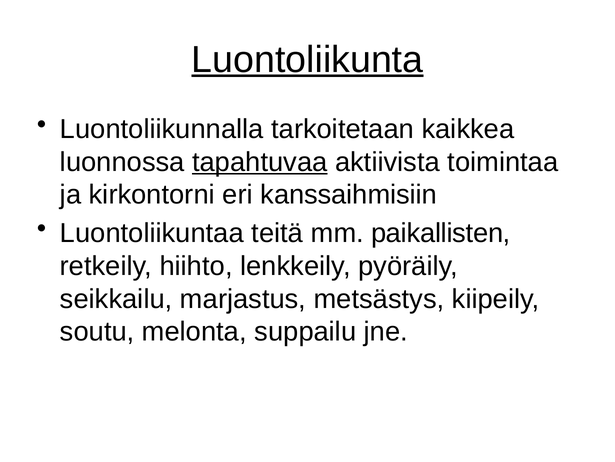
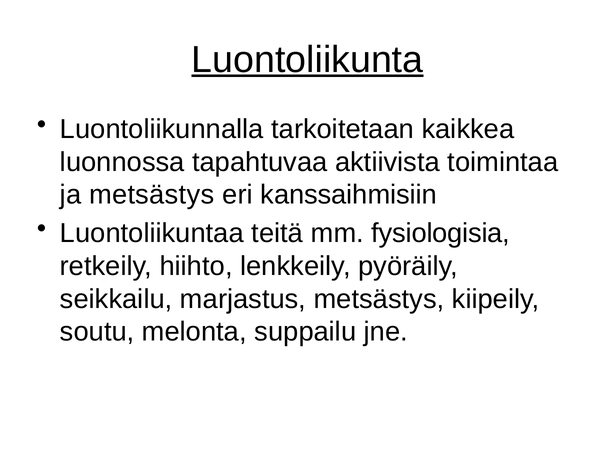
tapahtuvaa underline: present -> none (260, 162)
ja kirkontorni: kirkontorni -> metsästys (152, 195)
paikallisten: paikallisten -> fysiologisia (441, 233)
